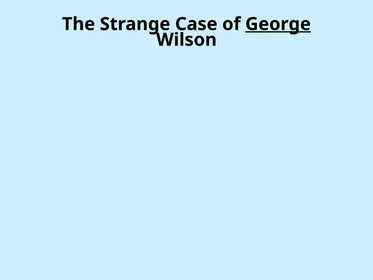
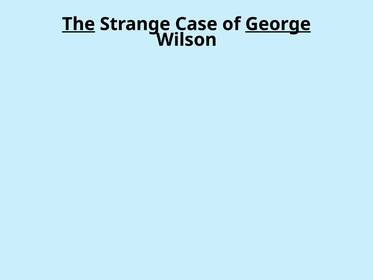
The underline: none -> present (79, 24)
